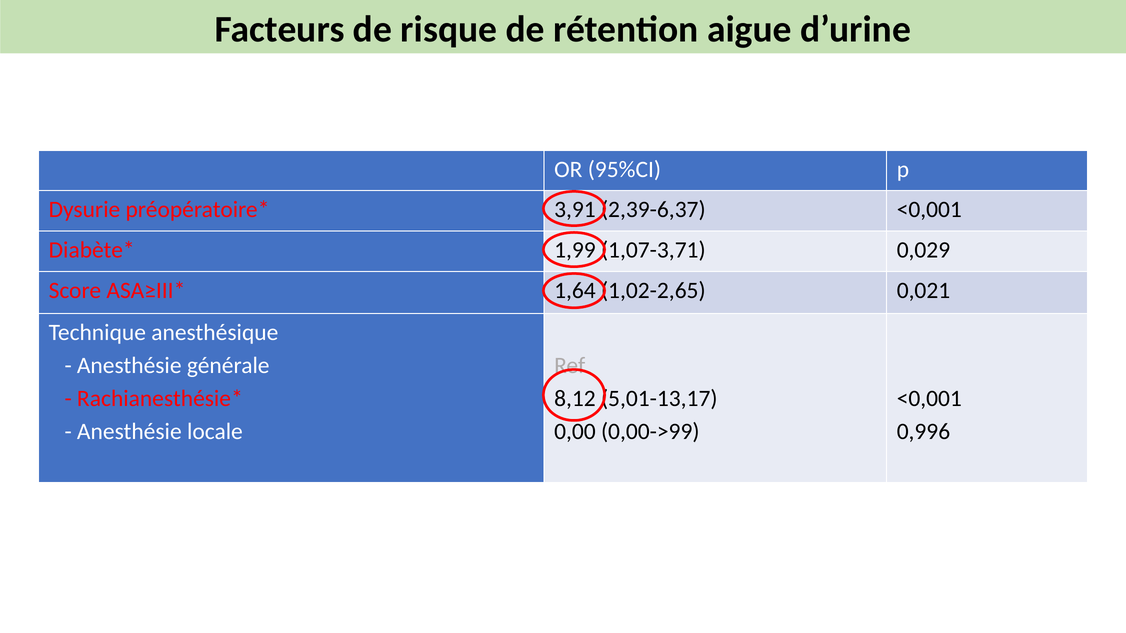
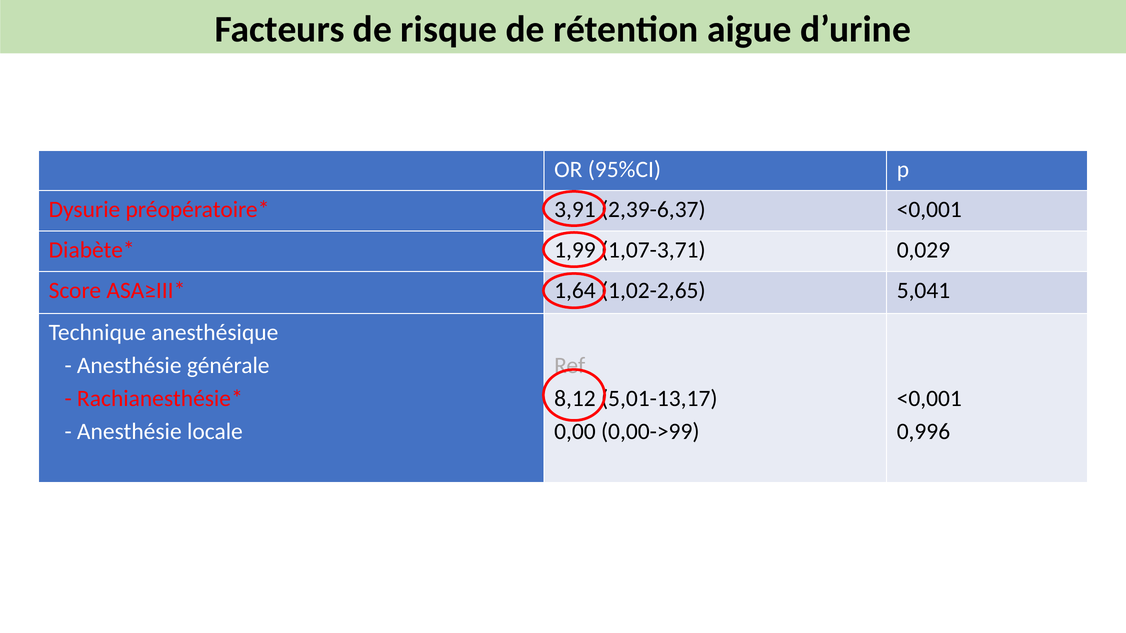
0,021: 0,021 -> 5,041 (923, 291)
